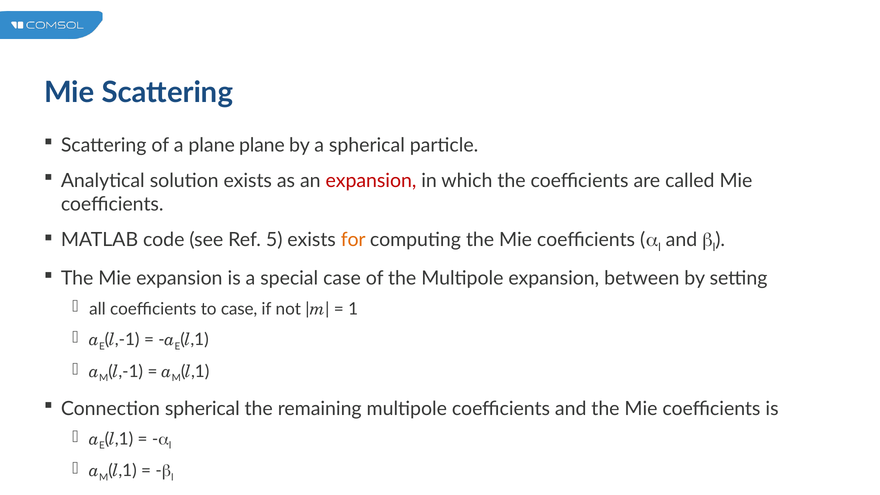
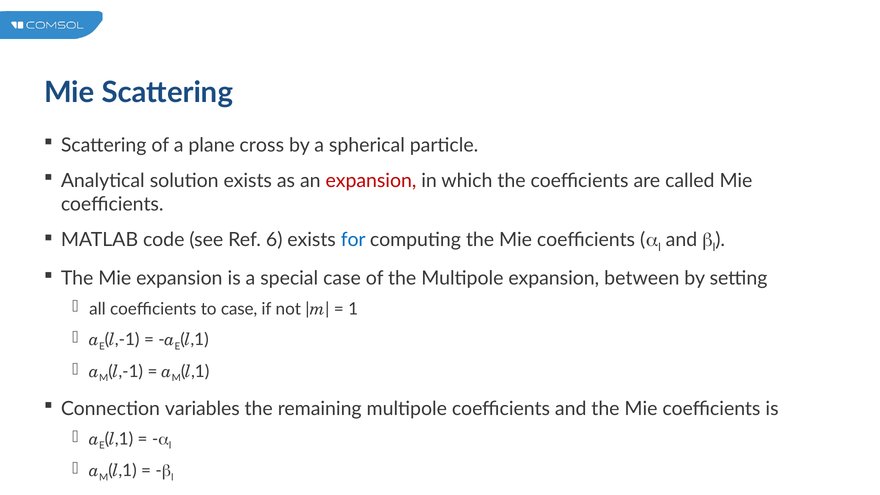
plane plane: plane -> cross (262, 145)
5: 5 -> 6 (274, 240)
for colour: orange -> blue (353, 240)
Connection spherical: spherical -> variables (202, 409)
